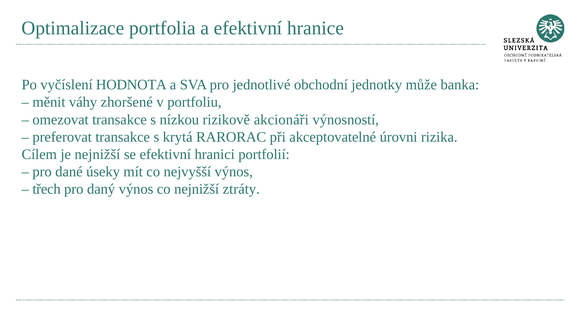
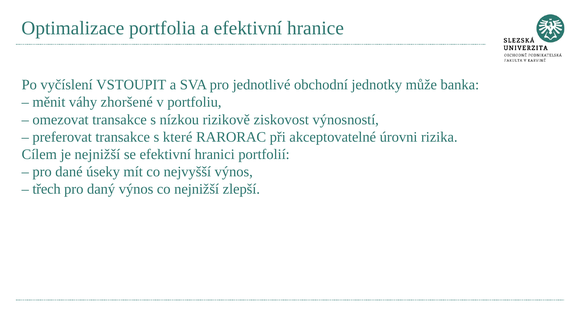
HODNOTA: HODNOTA -> VSTOUPIT (131, 85)
akcionáři: akcionáři -> ziskovost (281, 119)
krytá: krytá -> které (178, 137)
ztráty: ztráty -> zlepší (241, 189)
